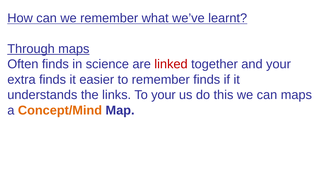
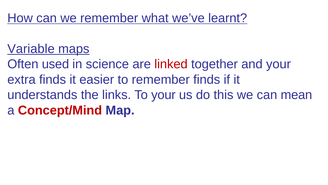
Through: Through -> Variable (31, 49)
Often finds: finds -> used (55, 64)
can maps: maps -> mean (296, 95)
Concept/Mind colour: orange -> red (60, 110)
